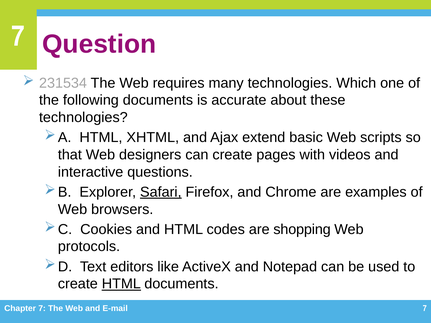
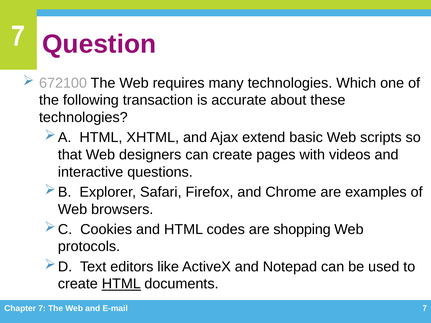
231534: 231534 -> 672100 (63, 83)
following documents: documents -> transaction (158, 100)
Safari underline: present -> none (161, 192)
